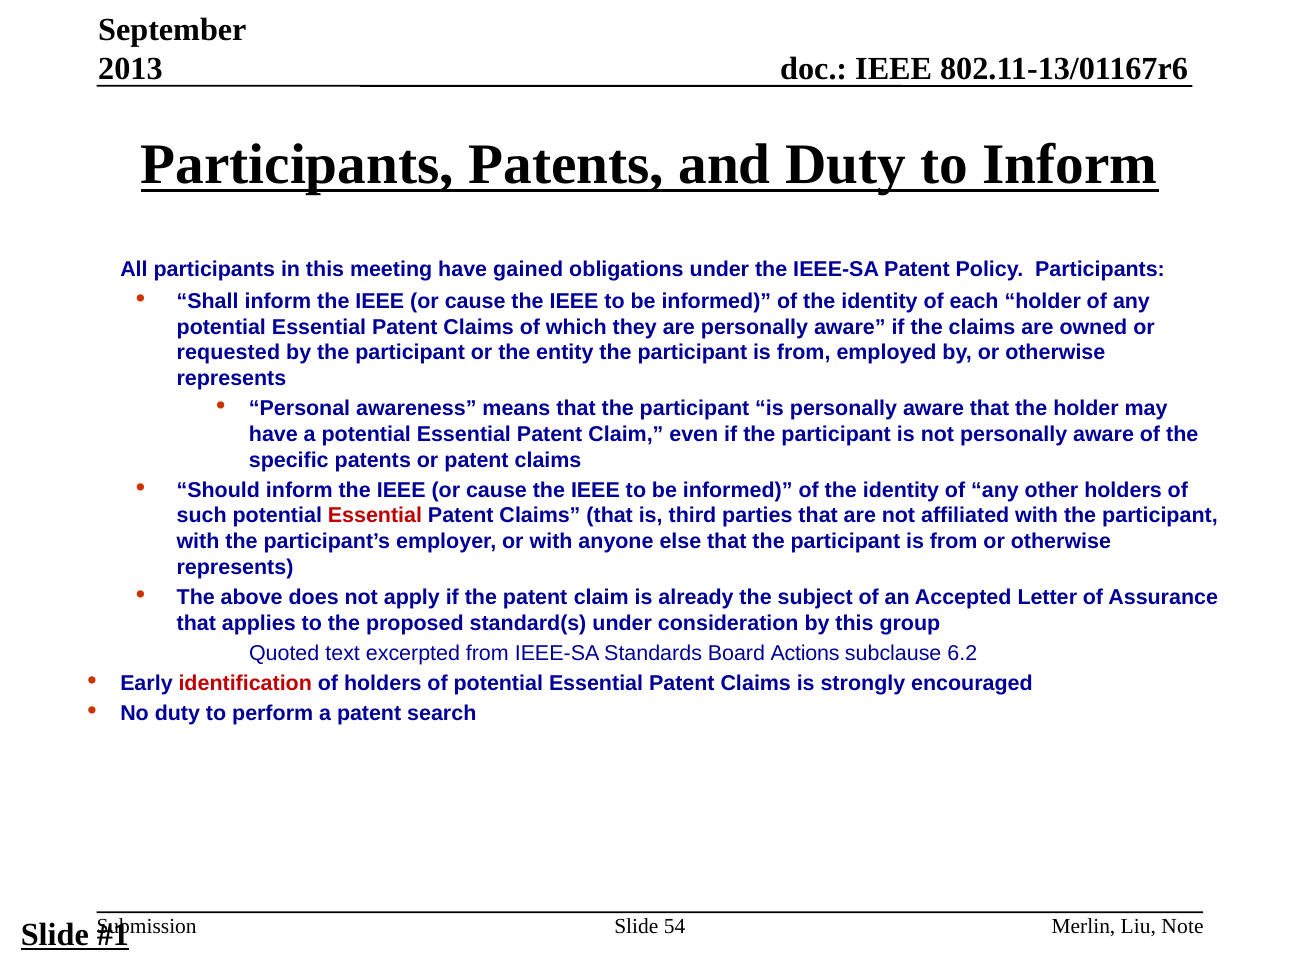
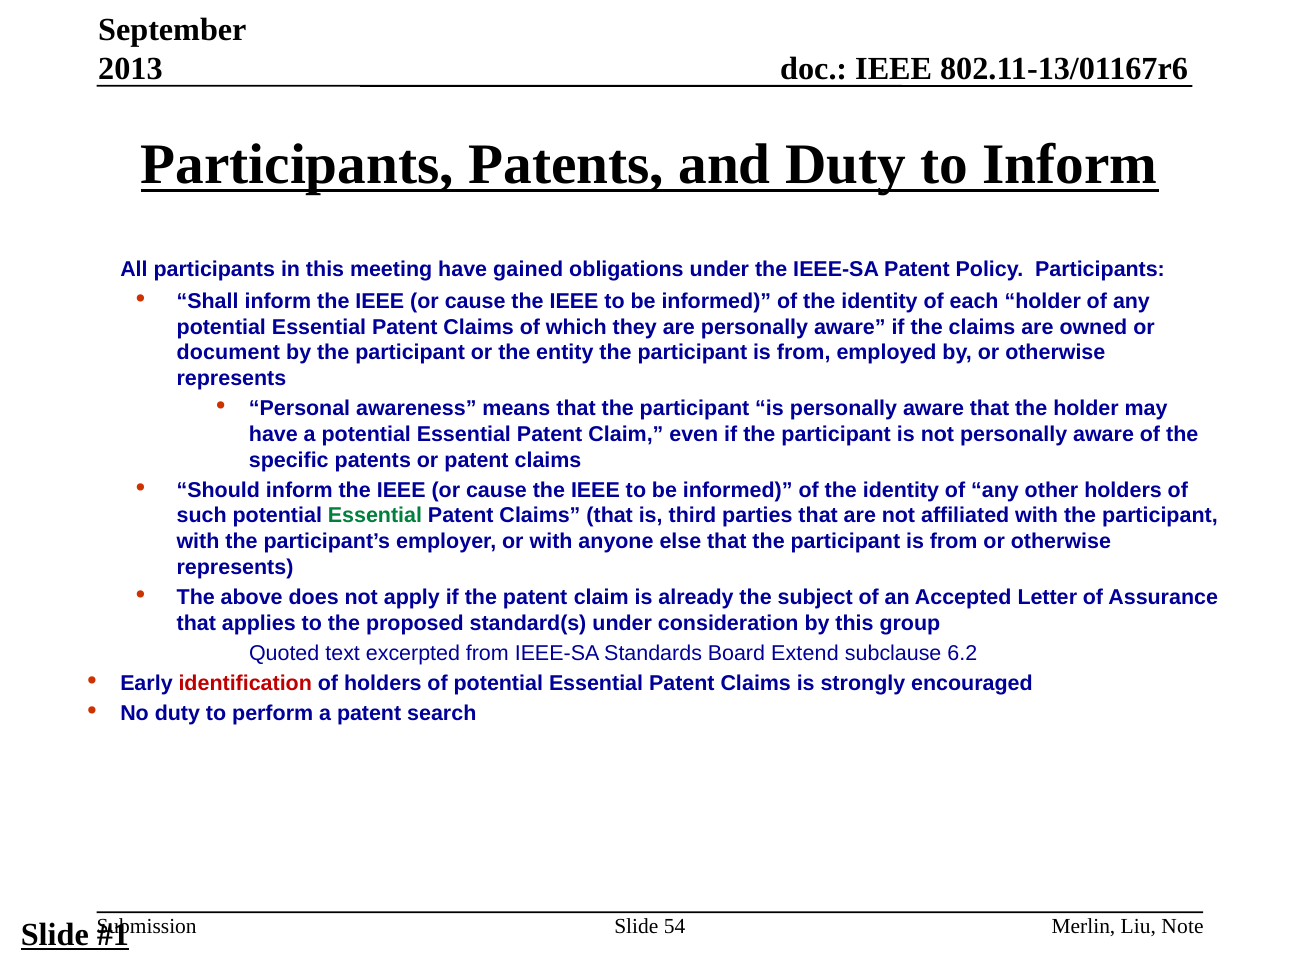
requested: requested -> document (228, 353)
Essential colour: red -> green (375, 516)
Actions: Actions -> Extend (805, 654)
